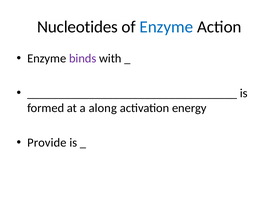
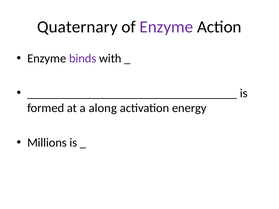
Nucleotides: Nucleotides -> Quaternary (77, 27)
Enzyme colour: blue -> purple (166, 27)
Provide: Provide -> Millions (47, 143)
